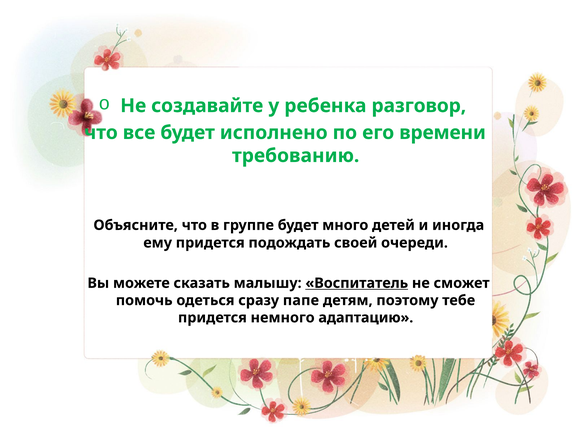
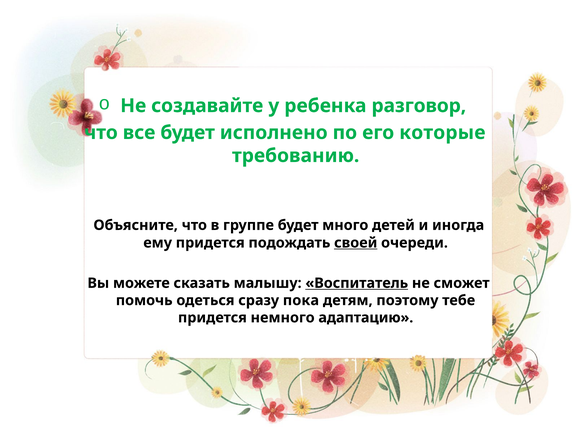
времени: времени -> которые (442, 133)
своей underline: none -> present (356, 243)
папе: папе -> пока (301, 301)
